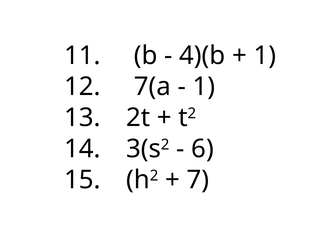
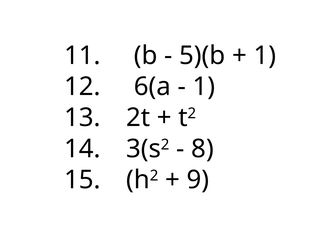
4)(b: 4)(b -> 5)(b (202, 55)
7(a: 7(a -> 6(a (152, 86)
6: 6 -> 8 (203, 148)
7: 7 -> 9 (198, 179)
